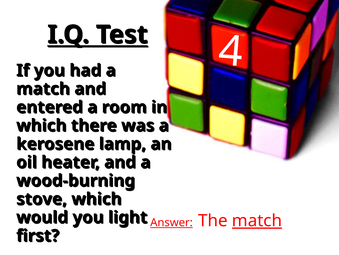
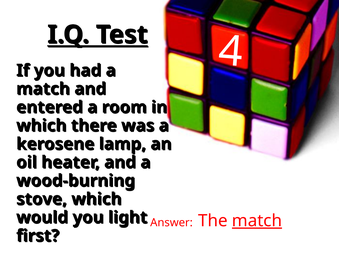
Answer underline: present -> none (171, 222)
